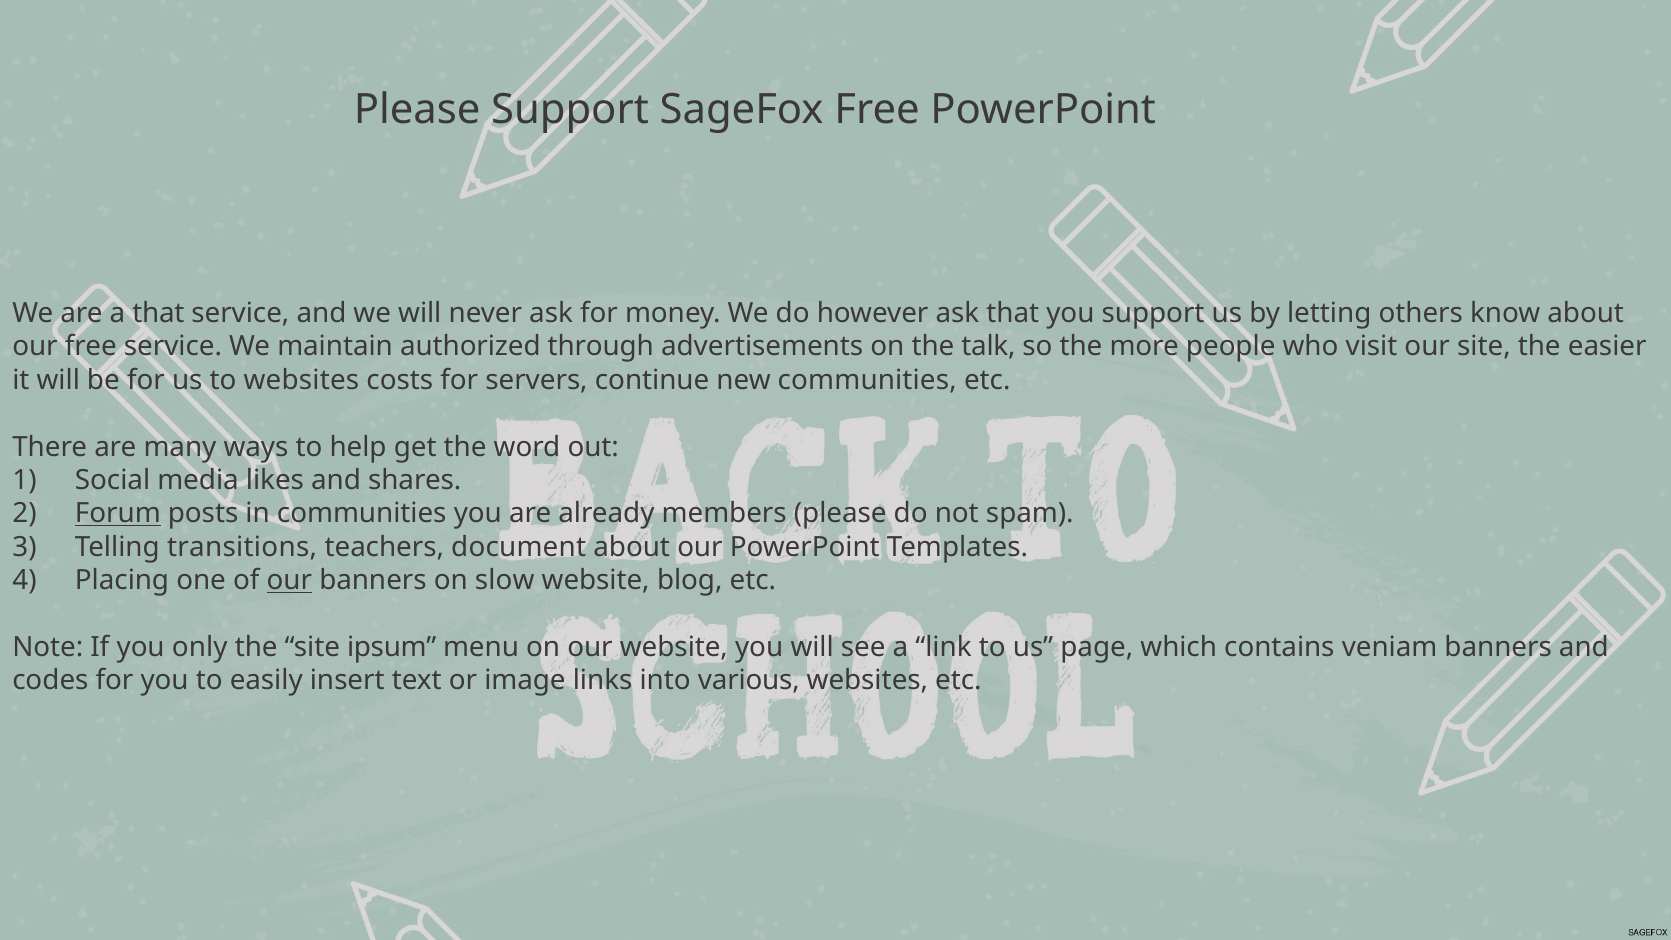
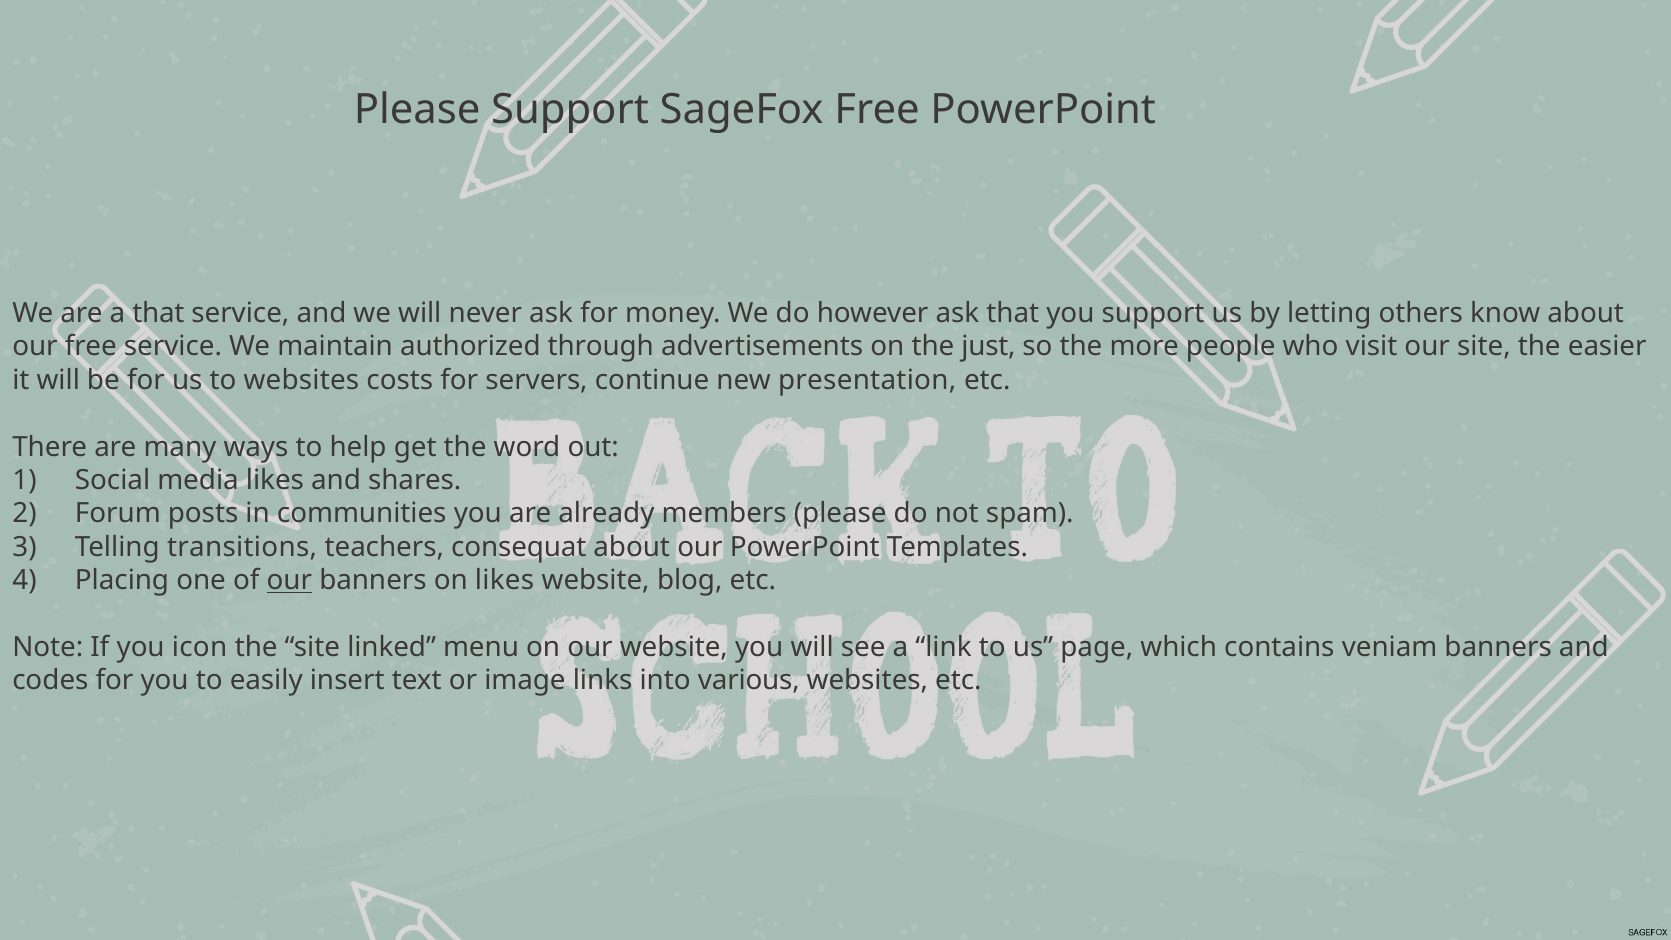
talk: talk -> just (988, 347)
new communities: communities -> presentation (867, 380)
Forum underline: present -> none (118, 514)
document: document -> consequat (519, 547)
on slow: slow -> likes (505, 580)
only: only -> icon (200, 647)
ipsum: ipsum -> linked (392, 647)
